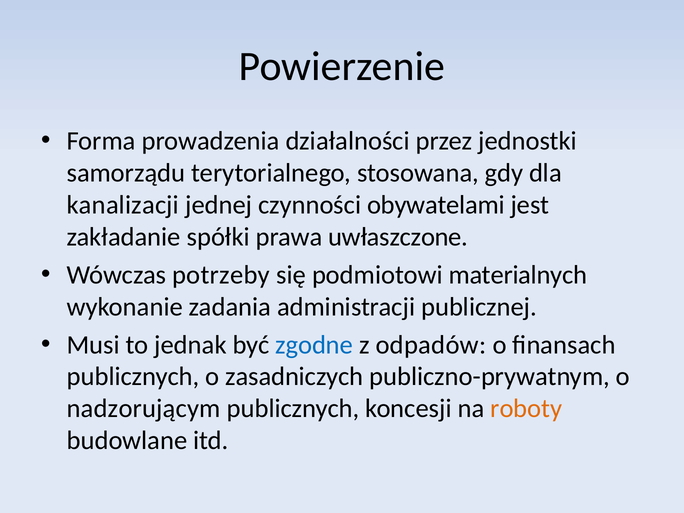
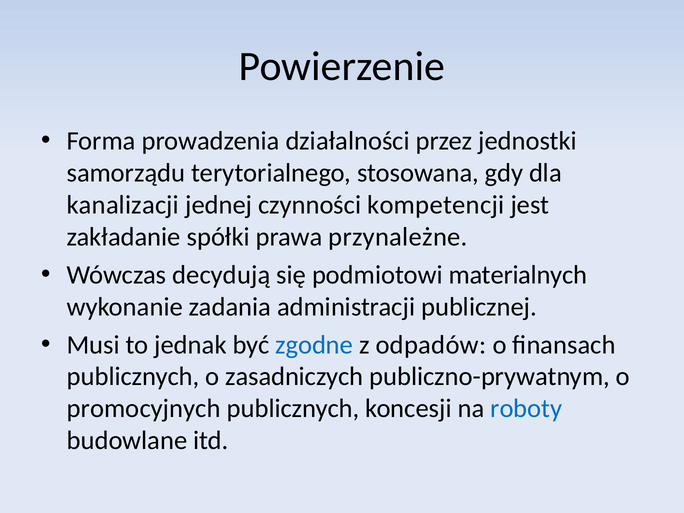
obywatelami: obywatelami -> kompetencji (436, 205)
uwłaszczone: uwłaszczone -> przynależne (398, 237)
potrzeby: potrzeby -> decydują (221, 275)
nadzorującym: nadzorującym -> promocyjnych (144, 409)
roboty colour: orange -> blue (526, 409)
